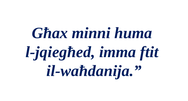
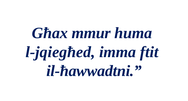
minni: minni -> mmur (91, 33)
il-waħdanija: il-waħdanija -> il-ħawwadtni (94, 71)
